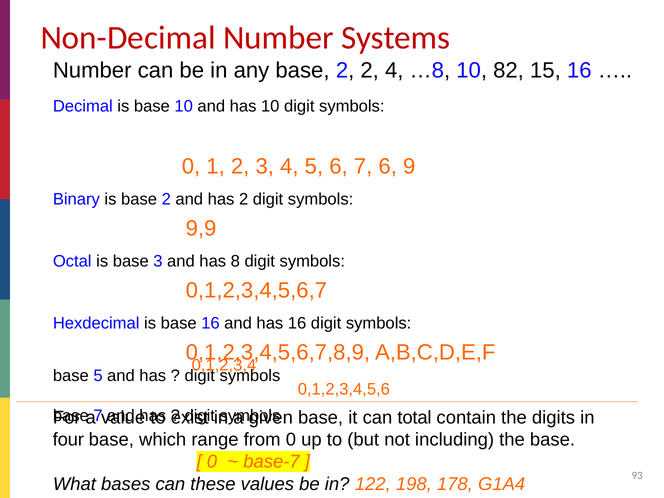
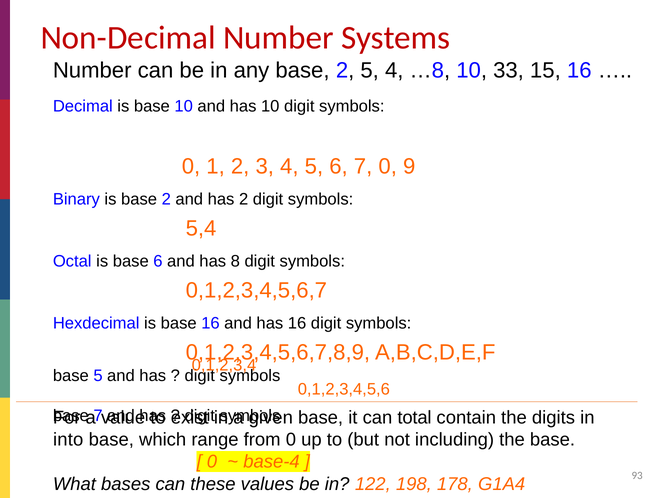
2 2: 2 -> 5 (370, 70)
82: 82 -> 33 (509, 70)
7 6: 6 -> 0 (388, 166)
9,9: 9,9 -> 5,4 (201, 228)
base 3: 3 -> 6 (158, 261)
four: four -> into (68, 440)
base-7: base-7 -> base-4 (272, 462)
